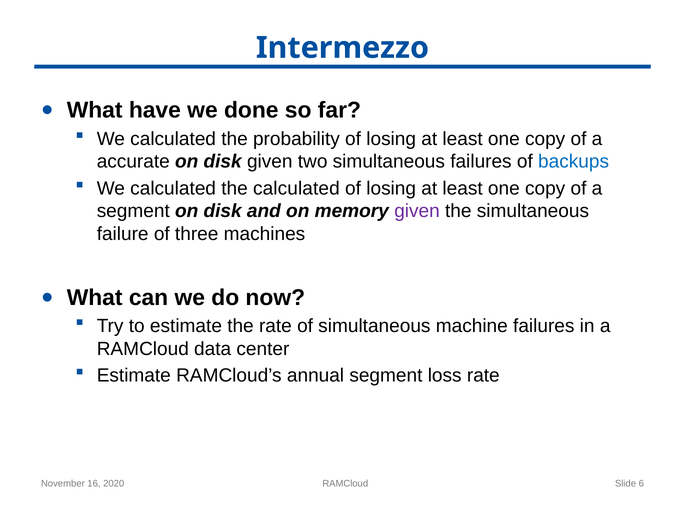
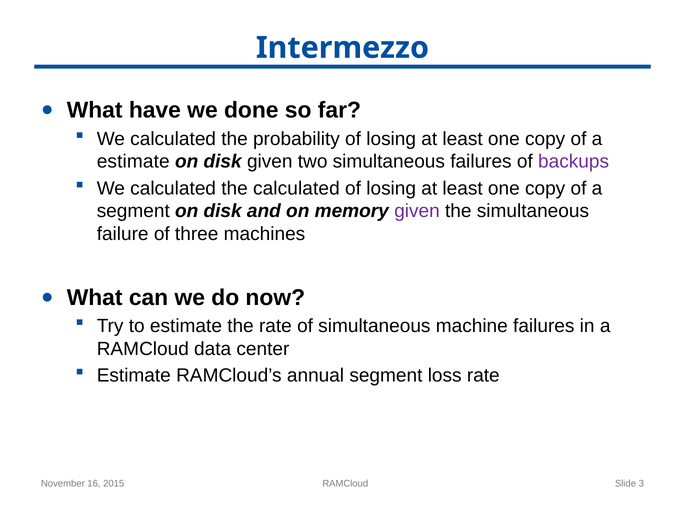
accurate: accurate -> estimate (133, 162)
backups colour: blue -> purple (574, 162)
2020: 2020 -> 2015 (114, 484)
6: 6 -> 3 (641, 484)
